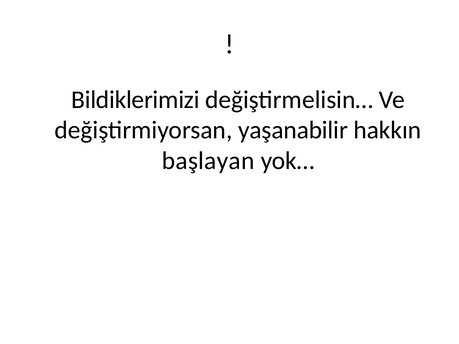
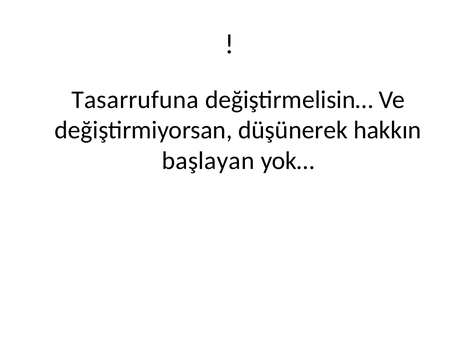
Bildiklerimizi: Bildiklerimizi -> Tasarrufuna (135, 100)
yaşanabilir: yaşanabilir -> düşünerek (293, 130)
